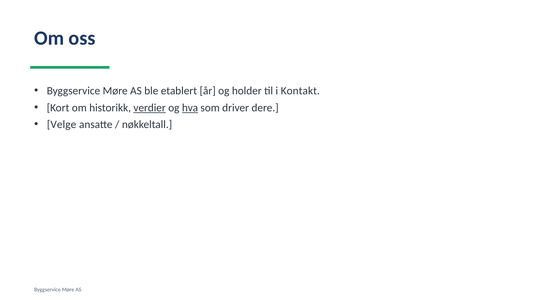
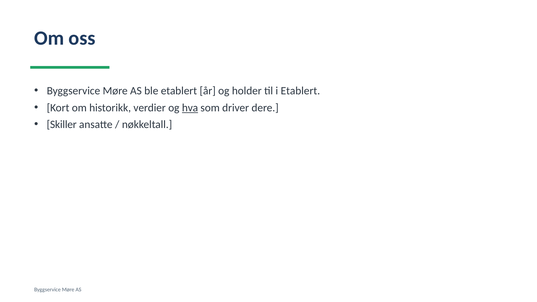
i Kontakt: Kontakt -> Etablert (300, 91)
verdier underline: present -> none (150, 108)
Velge: Velge -> Skiller (62, 125)
